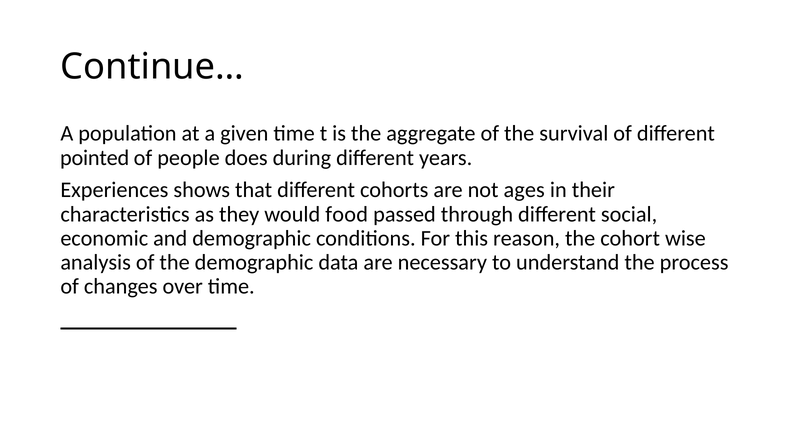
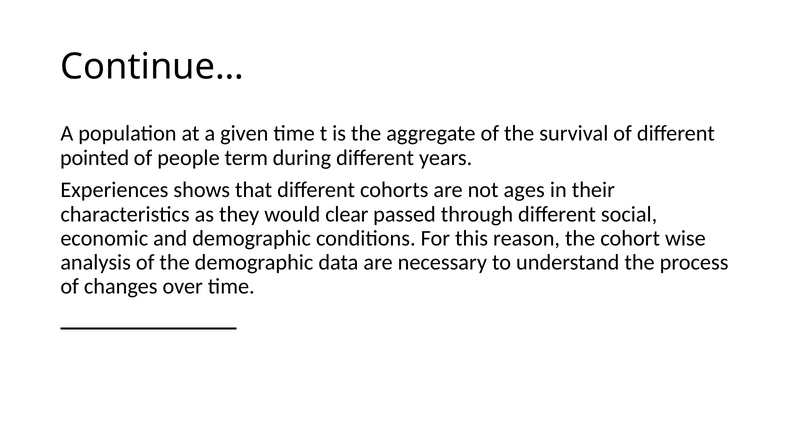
does: does -> term (246, 158)
food: food -> clear (347, 214)
